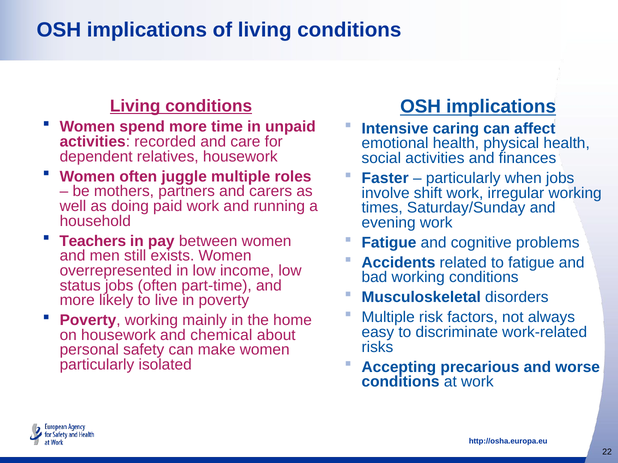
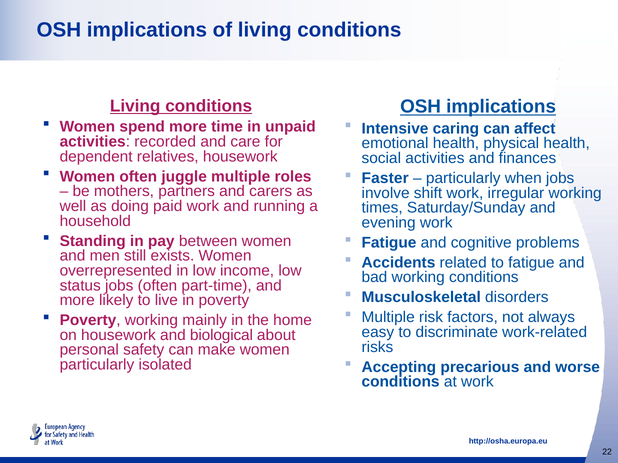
Teachers: Teachers -> Standing (93, 241)
chemical: chemical -> biological (221, 335)
